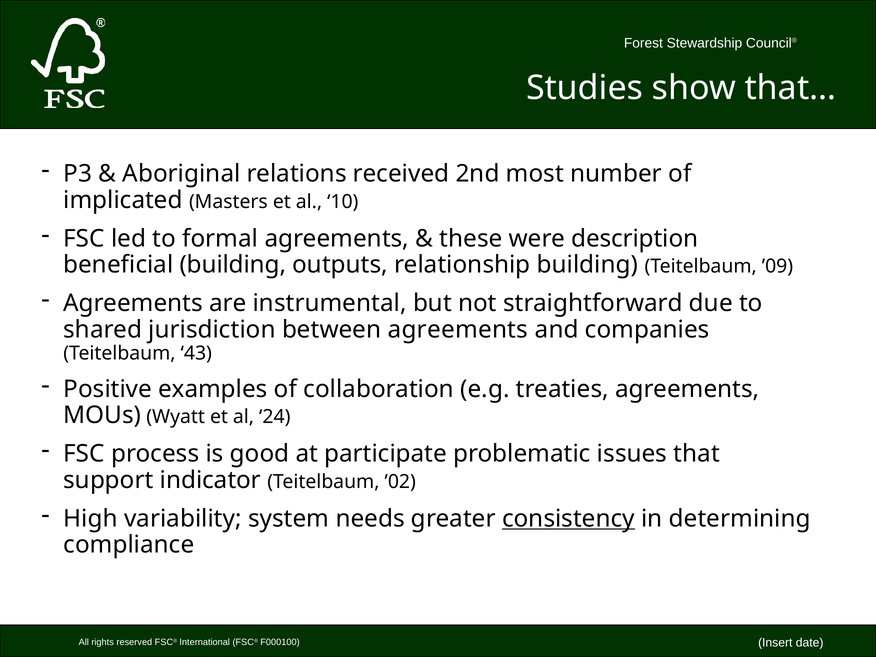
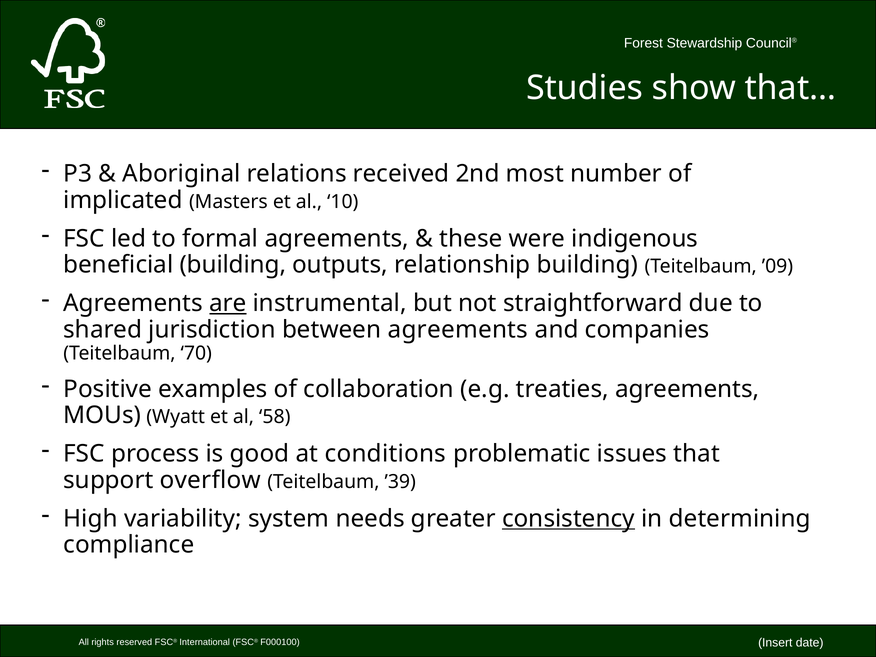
description: description -> indigenous (635, 239)
are underline: none -> present (228, 303)
43: 43 -> 70 (196, 353)
24: 24 -> 58 (275, 417)
participate: participate -> conditions (385, 454)
indicator: indicator -> overflow (210, 480)
’02: ’02 -> ’39 (400, 482)
